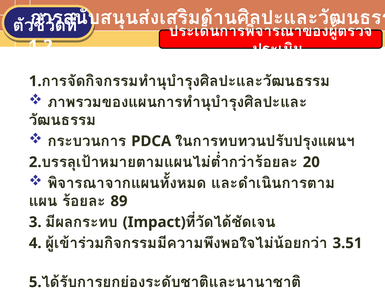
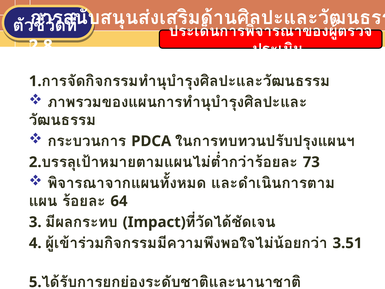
1.2: 1.2 -> 2.8 (41, 46)
20: 20 -> 73 (311, 162)
89: 89 -> 64 (119, 201)
